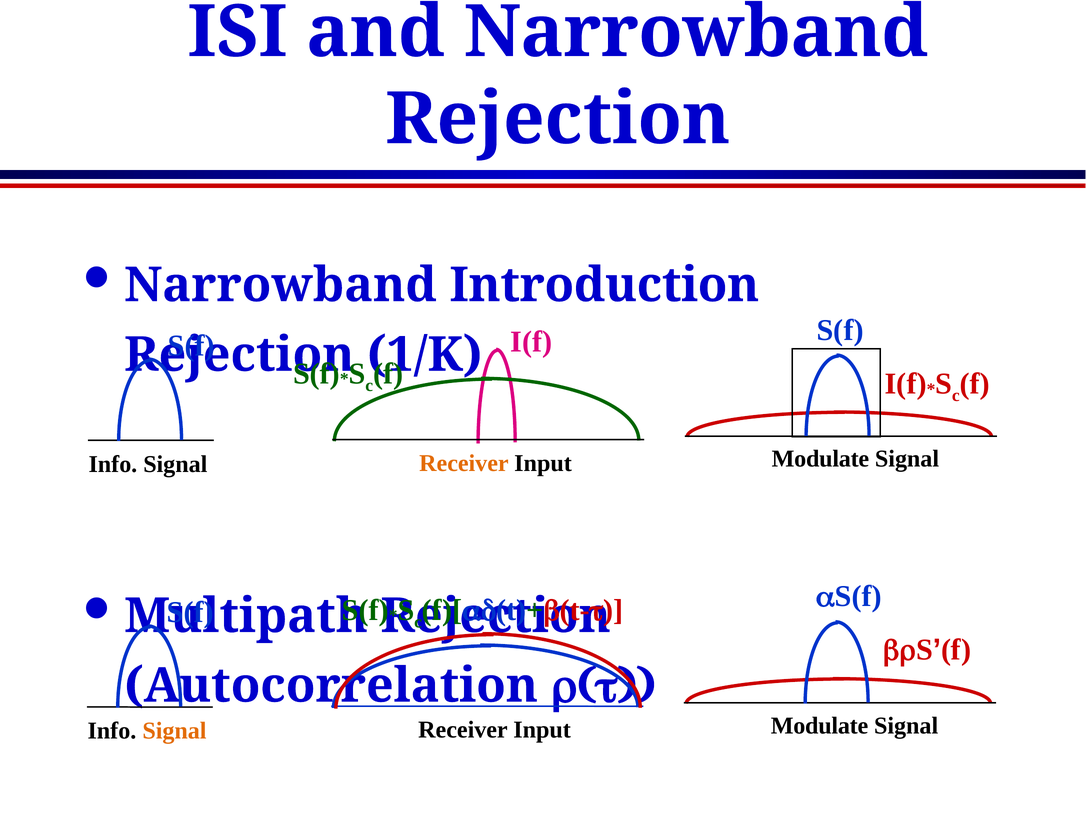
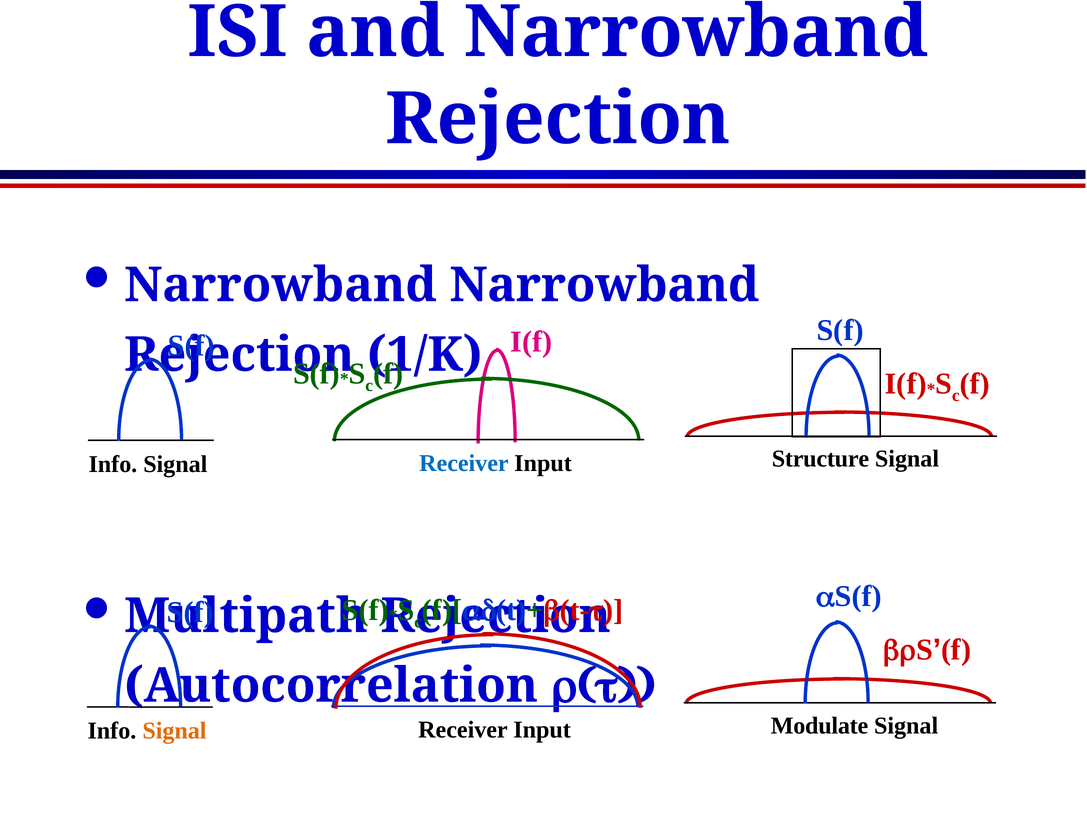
Narrowband Introduction: Introduction -> Narrowband (604, 285)
Receiver colour: orange -> blue (464, 463)
Modulate: Modulate -> Structure (820, 458)
